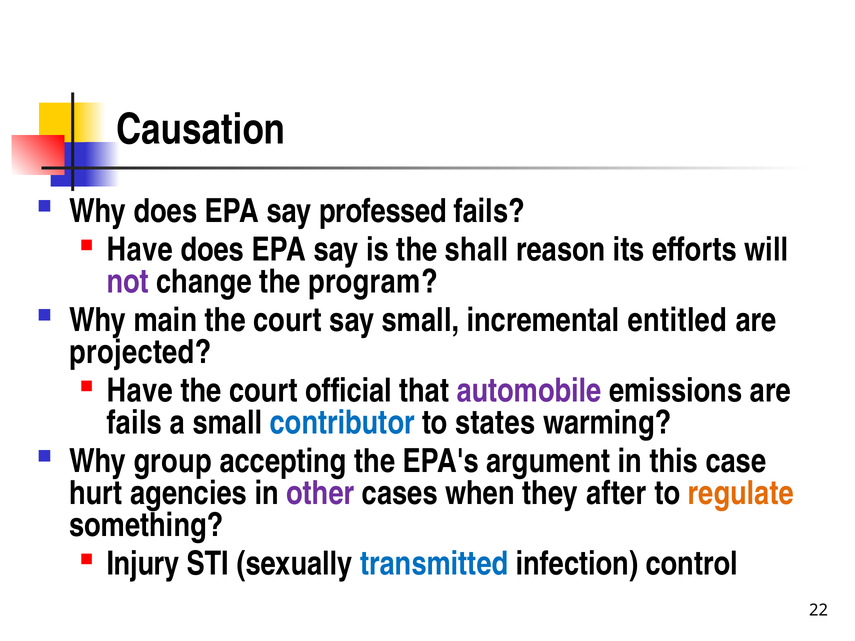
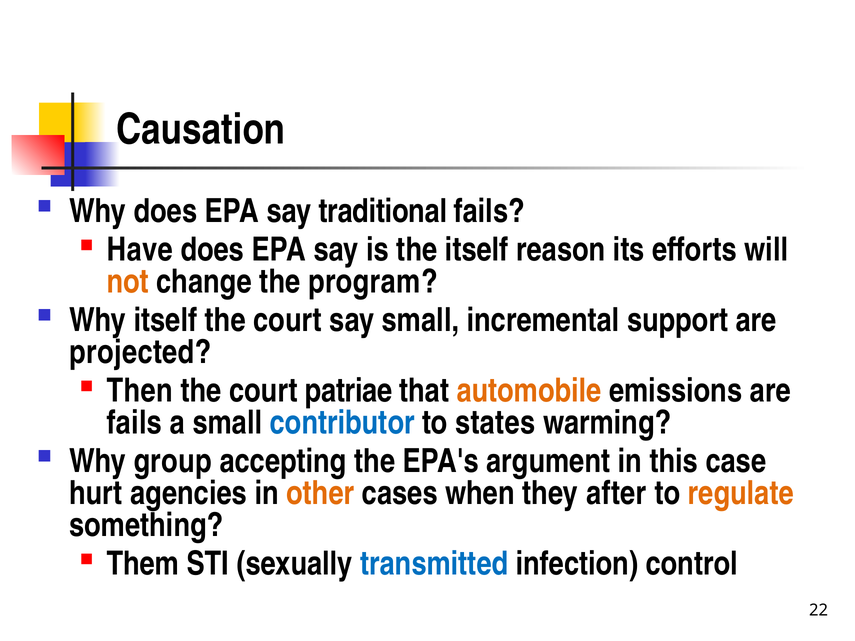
professed: professed -> traditional (383, 211)
the shall: shall -> itself (477, 250)
not colour: purple -> orange (128, 282)
Why main: main -> itself (165, 320)
entitled: entitled -> support (678, 320)
Have: Have -> Then (140, 391)
official: official -> patriae (349, 391)
automobile colour: purple -> orange (529, 391)
other colour: purple -> orange (320, 493)
Injury: Injury -> Them (143, 564)
